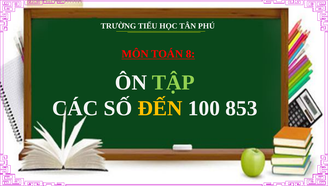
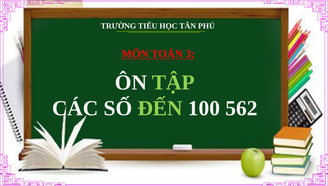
8: 8 -> 3 (190, 54)
ĐẾN colour: yellow -> light green (160, 108)
853: 853 -> 562 (241, 108)
